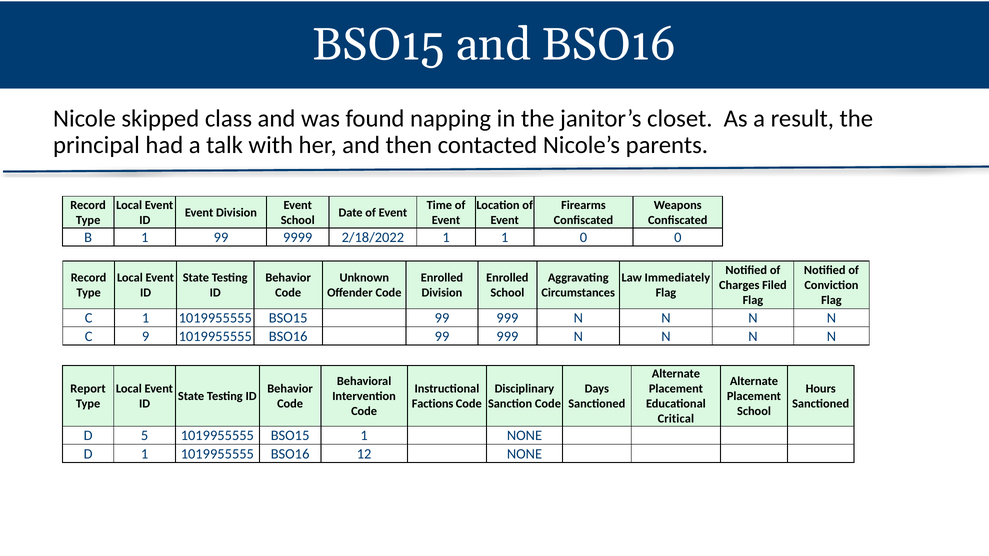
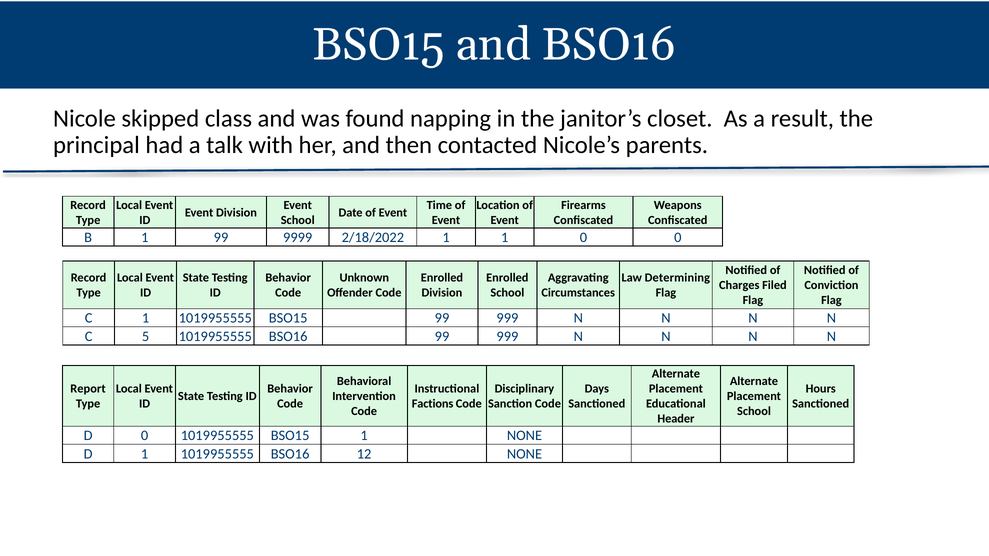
Immediately: Immediately -> Determining (677, 278)
9: 9 -> 5 (146, 336)
Critical: Critical -> Header (676, 419)
D 5: 5 -> 0 (145, 436)
